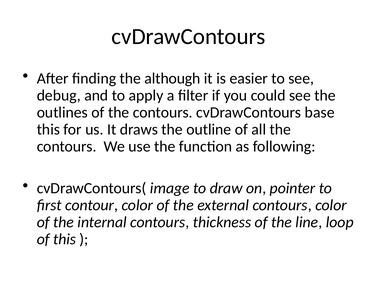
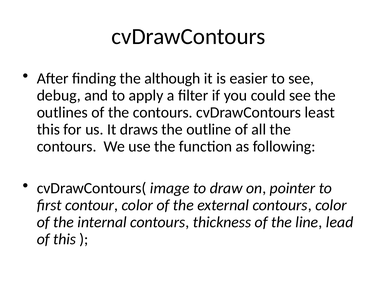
base: base -> least (320, 112)
loop: loop -> lead (340, 222)
